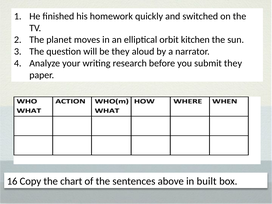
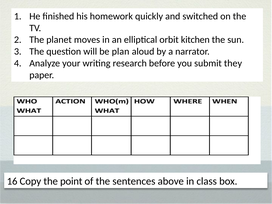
be they: they -> plan (121, 52)
chart: chart -> point (71, 181)
built: built -> class (207, 181)
